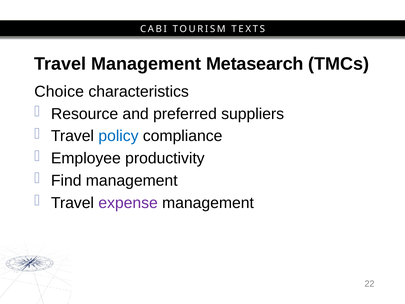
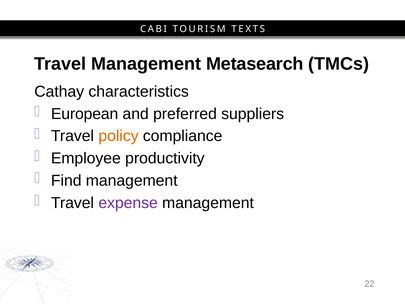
Choice: Choice -> Cathay (59, 92)
Resource: Resource -> European (85, 114)
policy colour: blue -> orange (118, 136)
